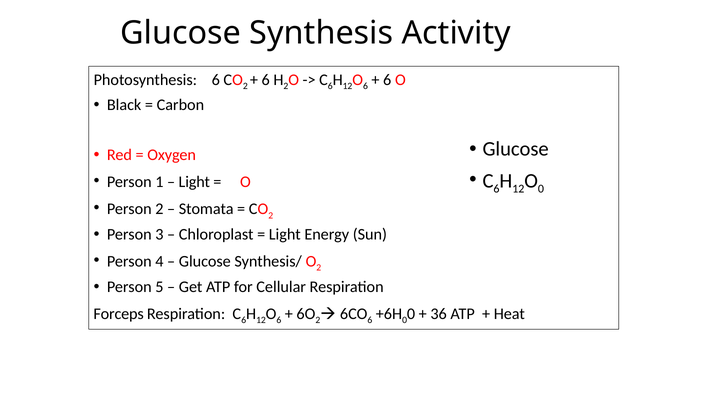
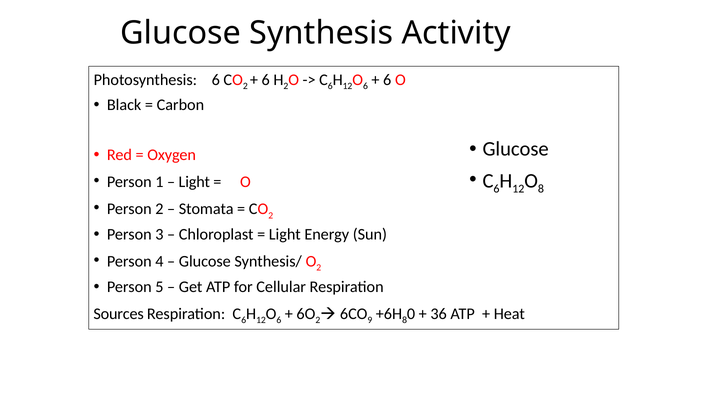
O 0: 0 -> 8 (541, 189)
Forceps: Forceps -> Sources (119, 313)
6: 6 -> 9 (370, 320)
0: 0 -> 8 (405, 320)
